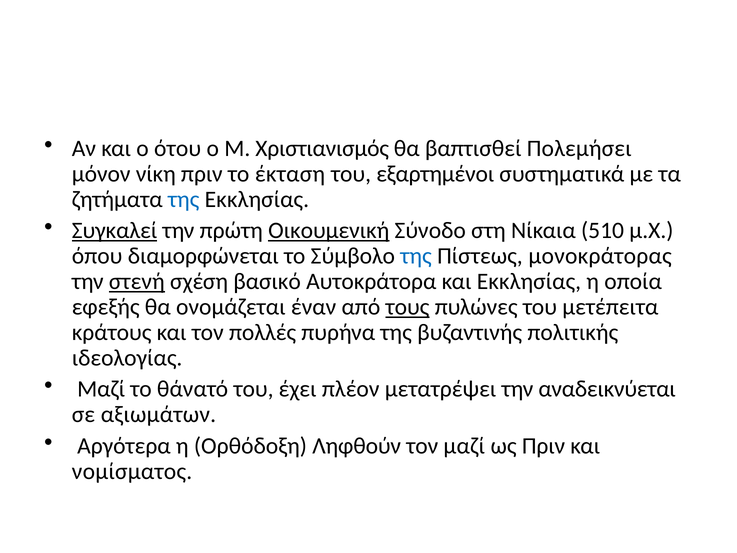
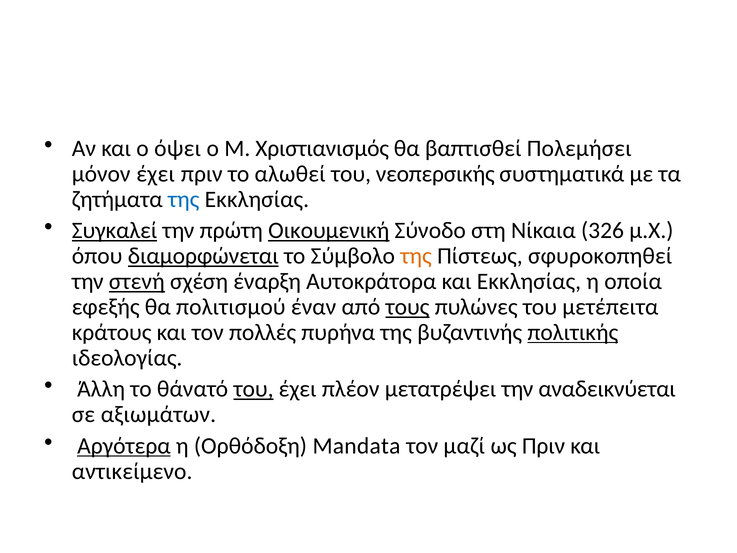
ότου: ότου -> όψει (178, 148)
μόνον νίκη: νίκη -> έχει (156, 174)
έκταση: έκταση -> αλωθεί (290, 174)
εξαρτημένοι: εξαρτημένοι -> νεοπερσικής (435, 174)
510: 510 -> 326 (603, 231)
διαμορφώνεται underline: none -> present (203, 256)
της colour: blue -> orange (416, 256)
μονοκράτορας: μονοκράτορας -> σφυροκοπηθεί (600, 256)
βασικό: βασικό -> έναρξη (267, 281)
ονομάζεται: ονομάζεται -> πολιτισμού (231, 307)
πολιτικής underline: none -> present (573, 332)
Μαζί: Μαζί -> Άλλη (101, 389)
του underline: none -> present (254, 389)
Αργότερα underline: none -> present (124, 446)
Ληφθούν: Ληφθούν -> Mandata (356, 446)
νομίσματος: νομίσματος -> αντικείμενο (132, 471)
